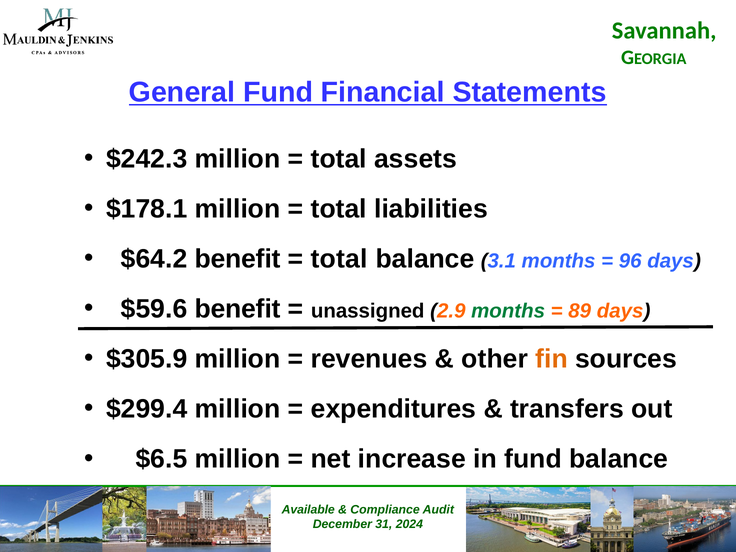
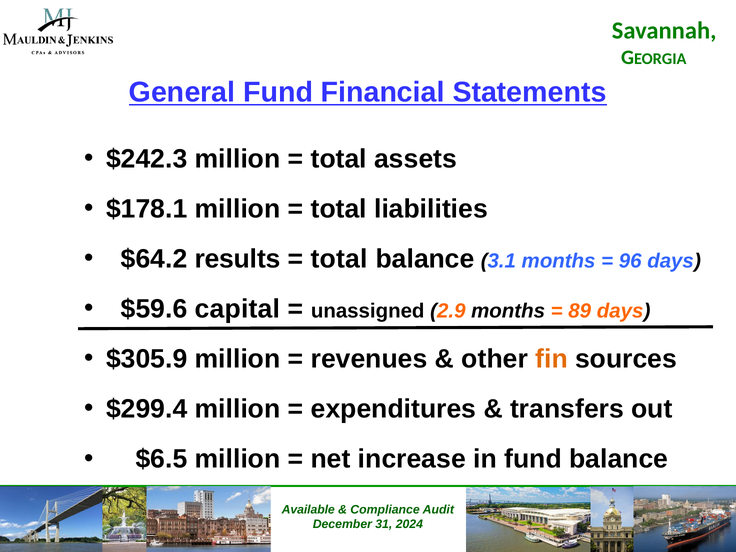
$64.2 benefit: benefit -> results (238, 259)
$59.6 benefit: benefit -> capital (237, 309)
months colour: green -> black (508, 311)
